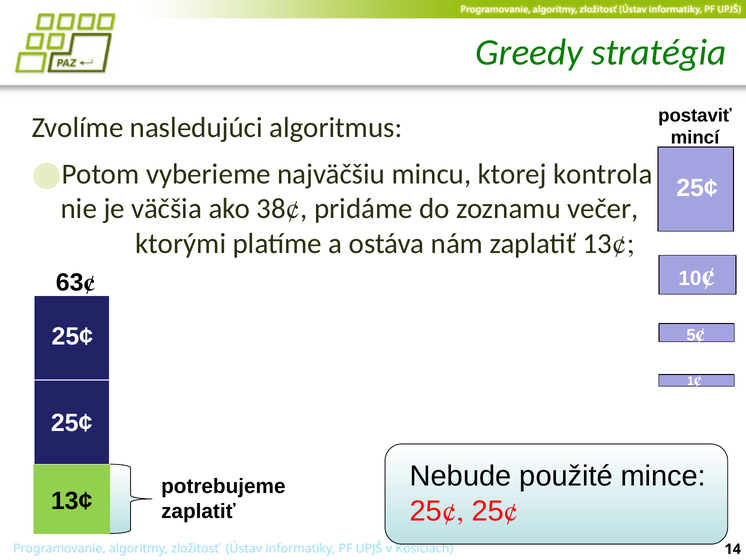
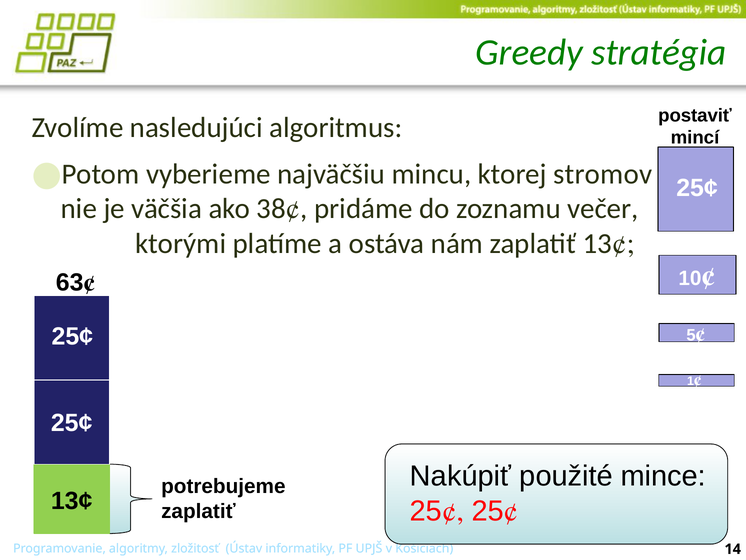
kontrola: kontrola -> stromov (603, 174)
Nebude: Nebude -> Nakúpiť (461, 476)
